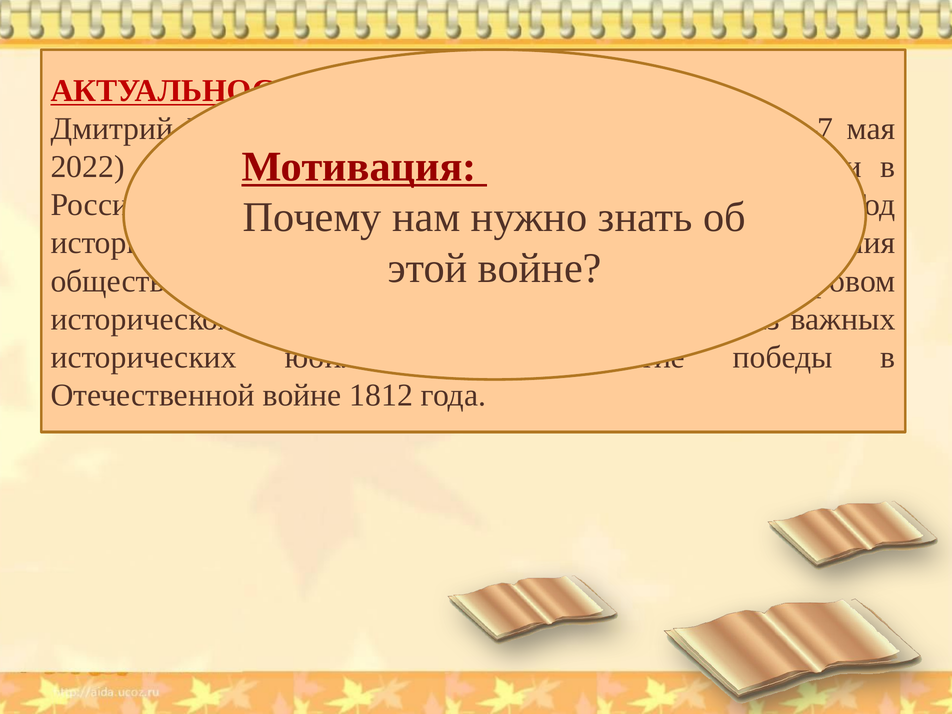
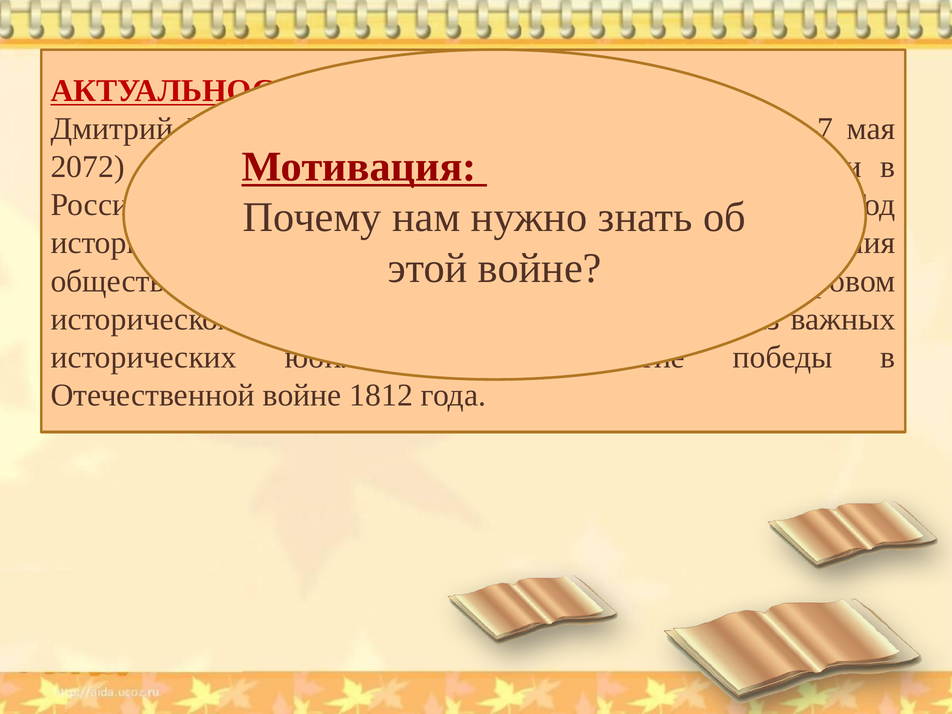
2022: 2022 -> 2072 (88, 167)
